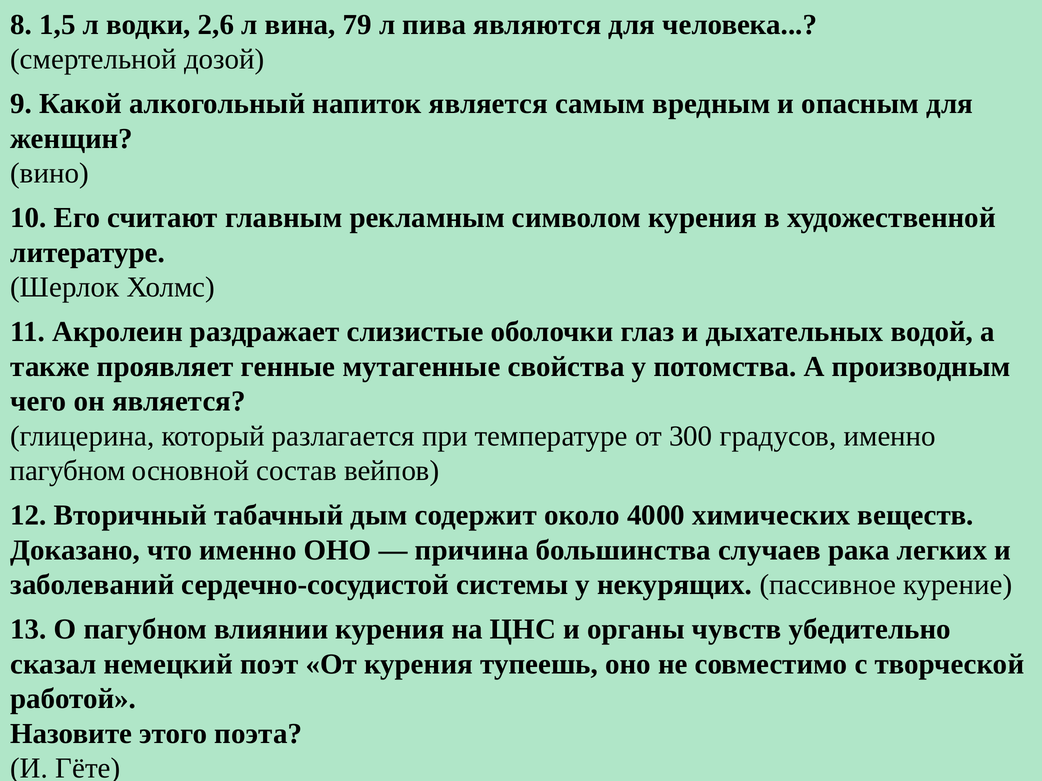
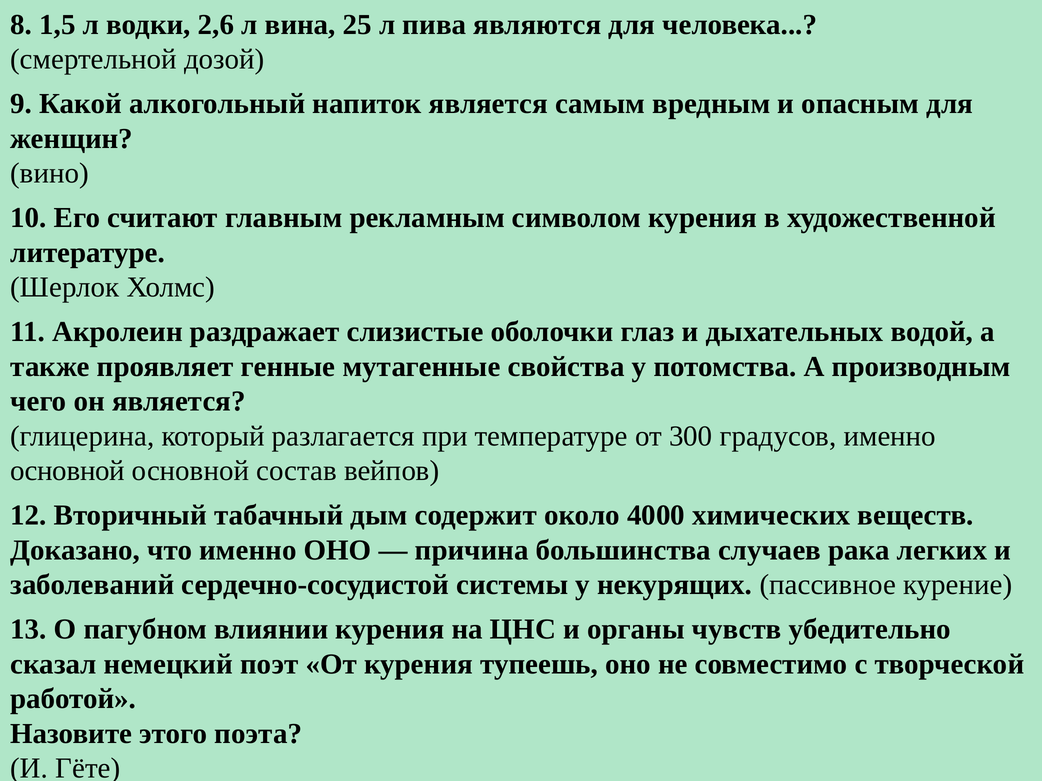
79: 79 -> 25 (357, 25)
пагубном: пагубном -> основной (68, 471)
